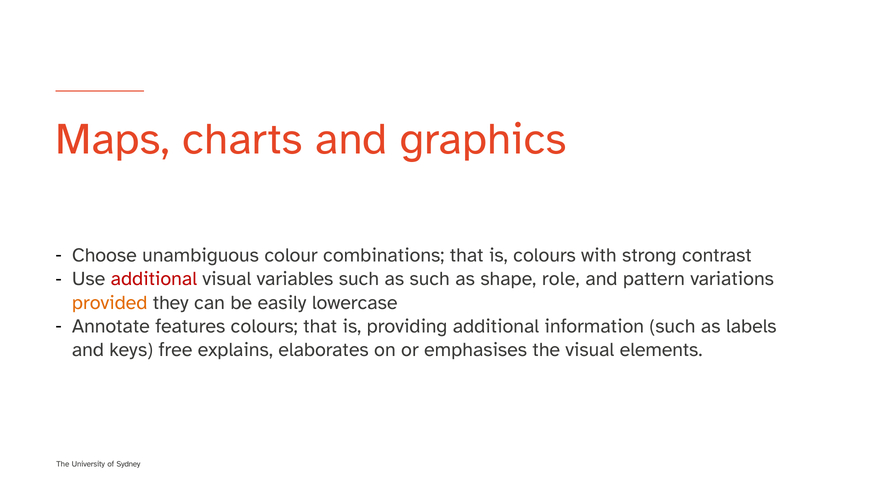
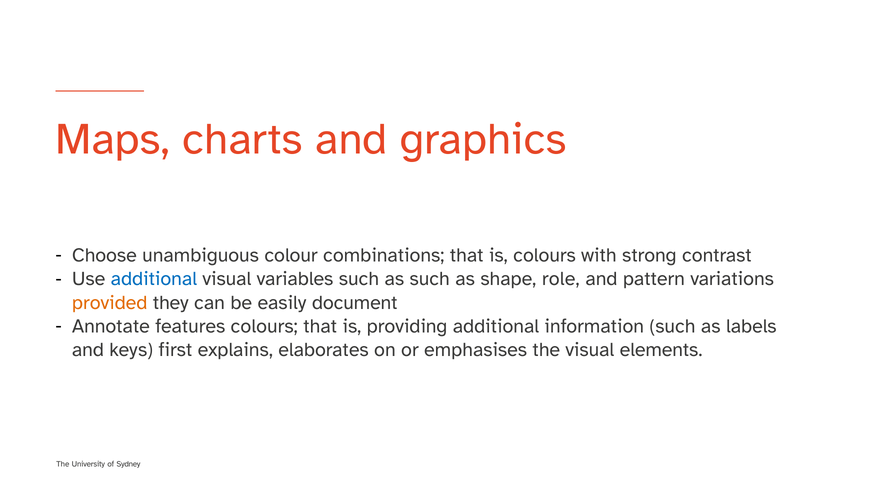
additional colour: red -> blue (154, 279)
lowercase: lowercase -> document (355, 302)
free: free -> first (175, 349)
